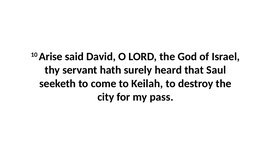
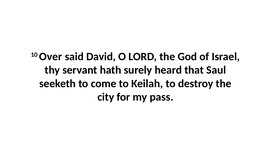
Arise: Arise -> Over (51, 57)
